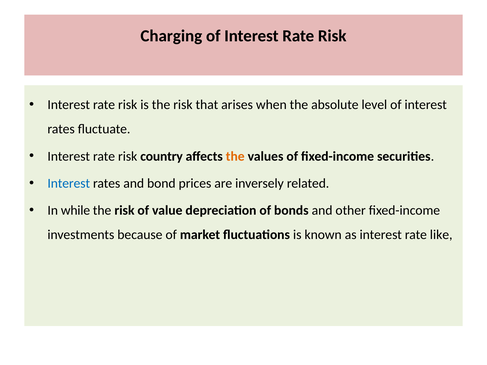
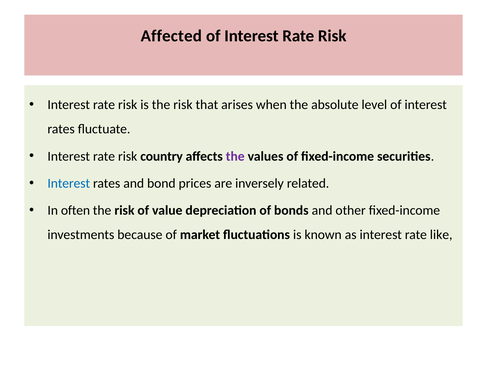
Charging: Charging -> Affected (171, 36)
the colour: orange -> purple (235, 156)
while: while -> often (75, 211)
